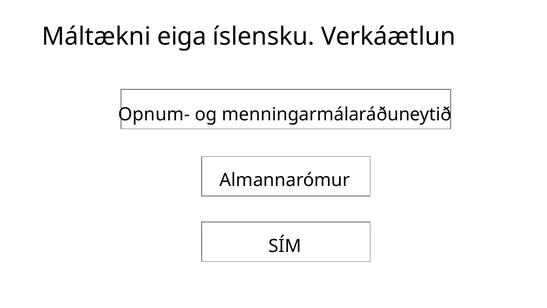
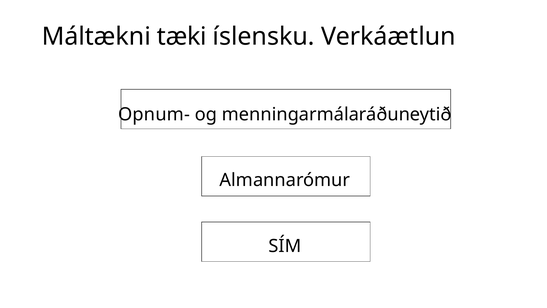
eiga: eiga -> tæki (182, 36)
